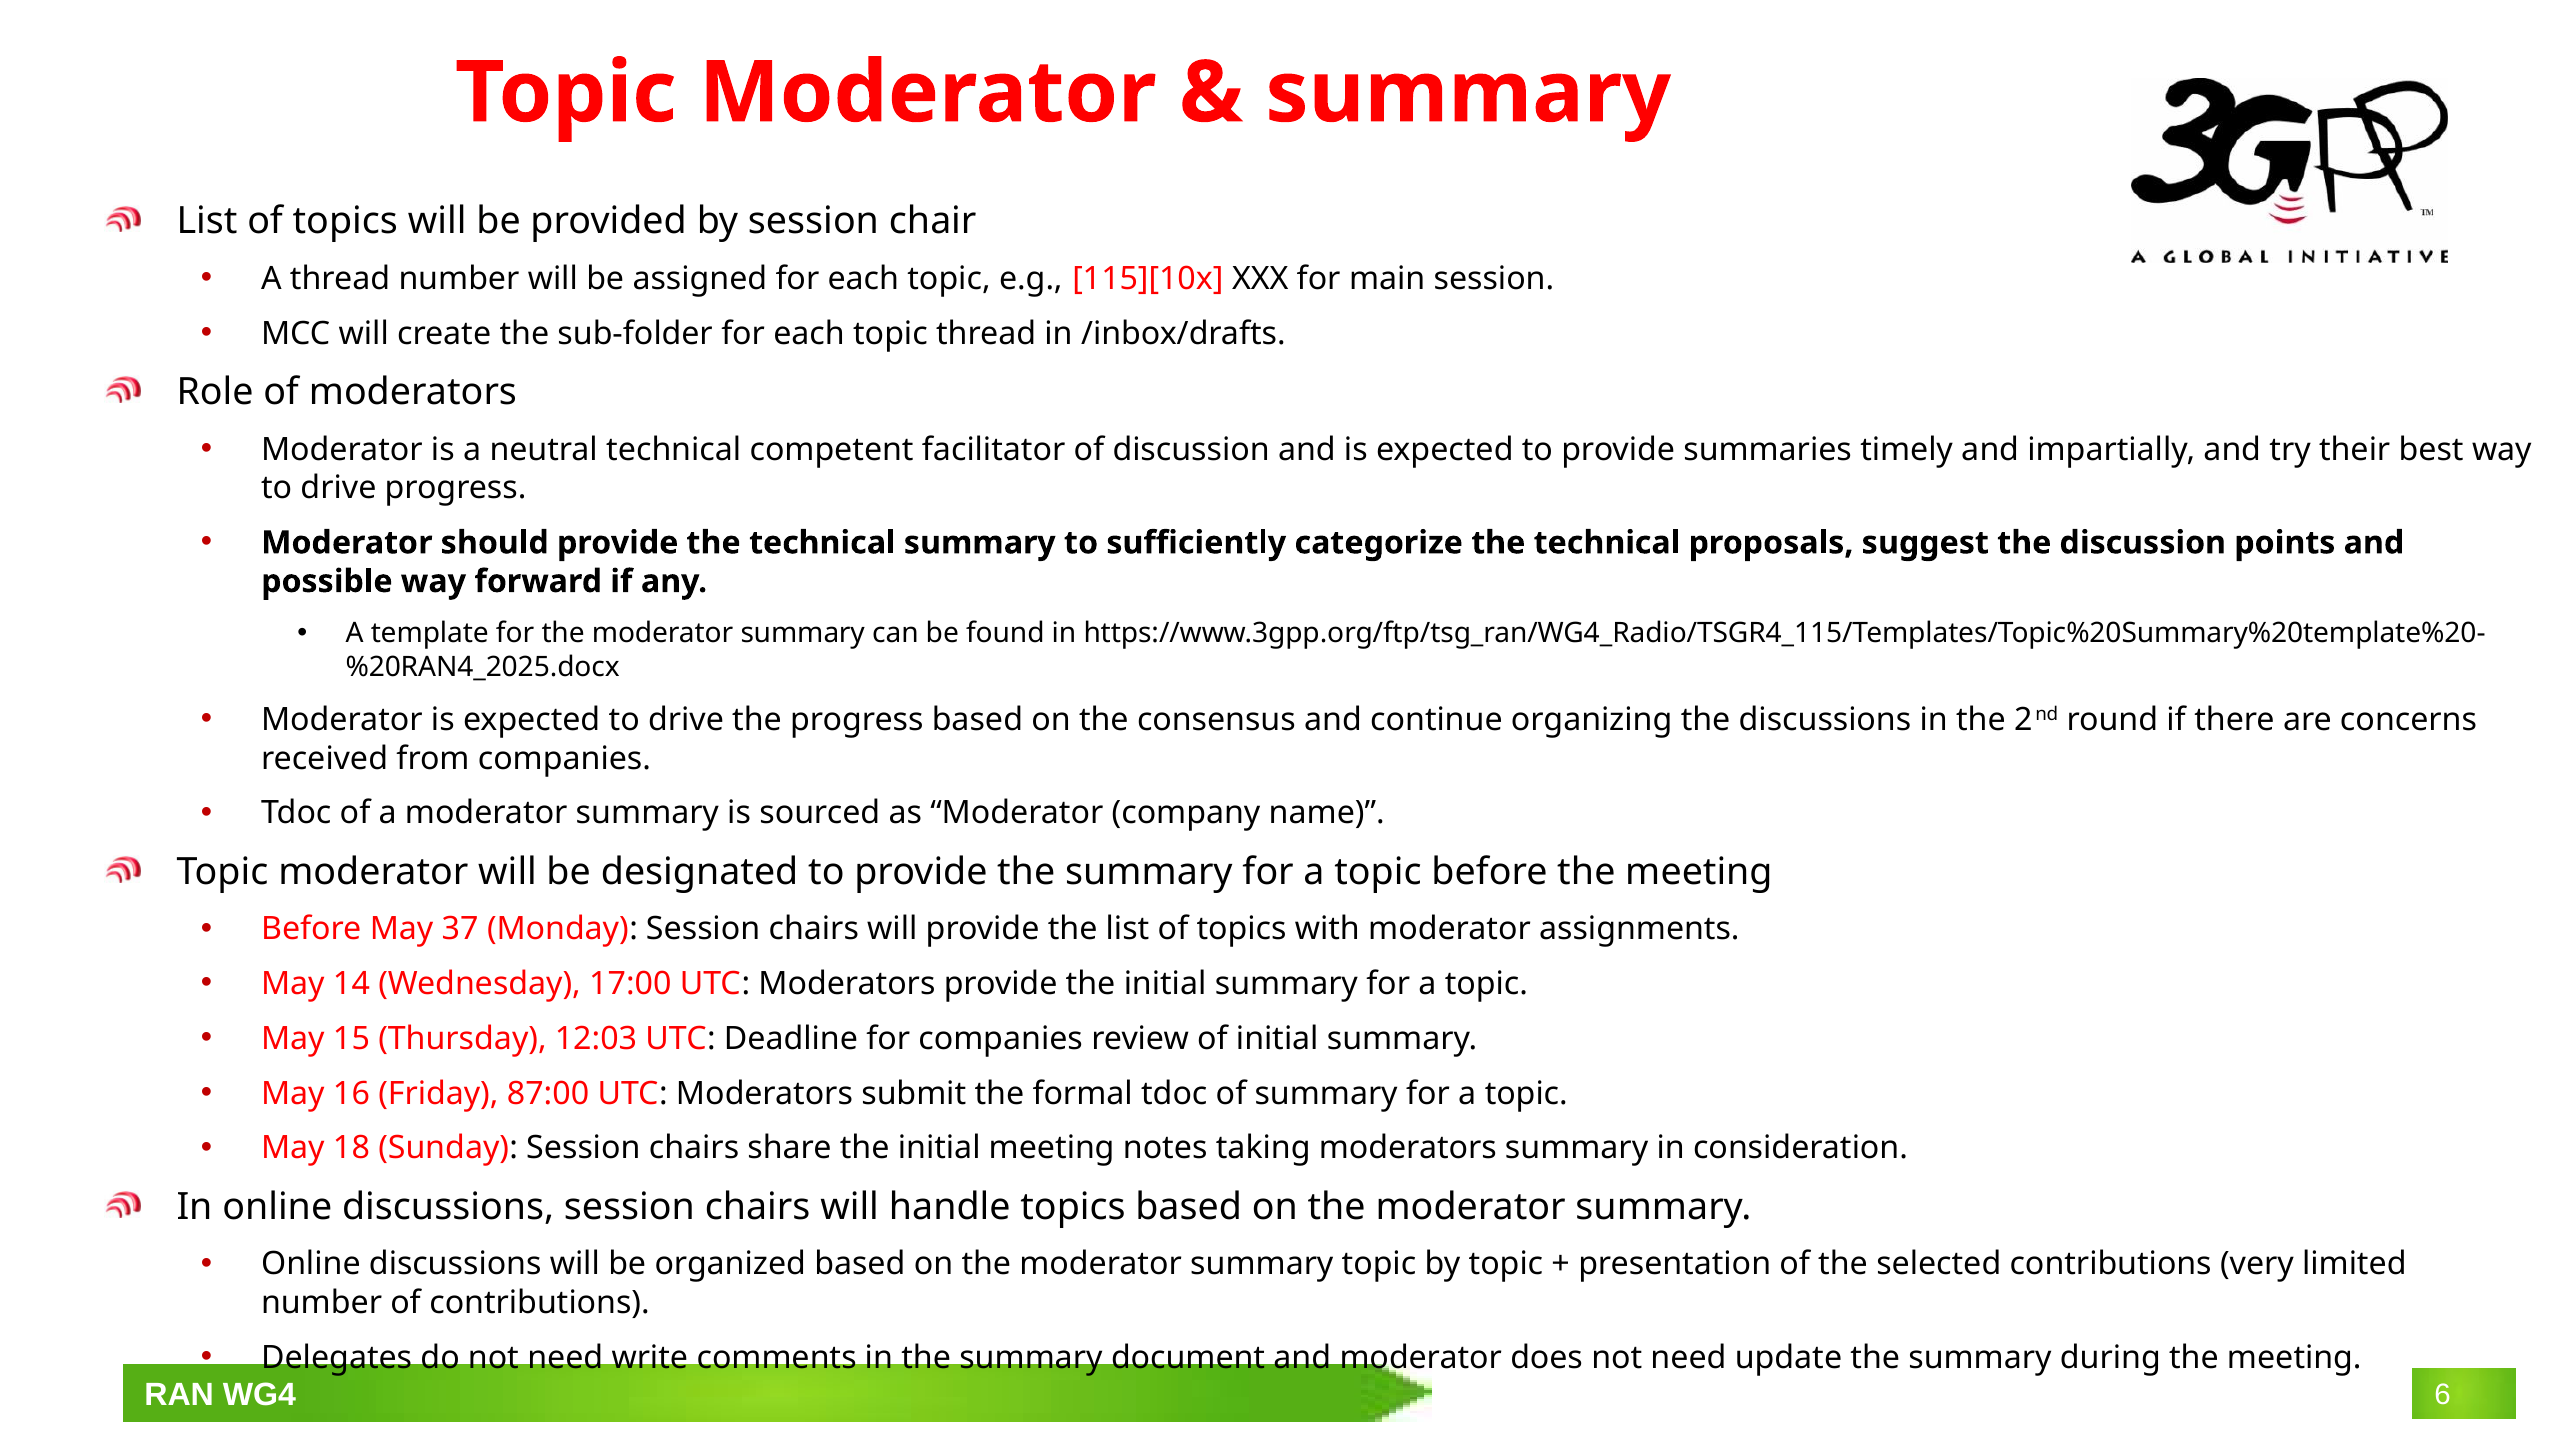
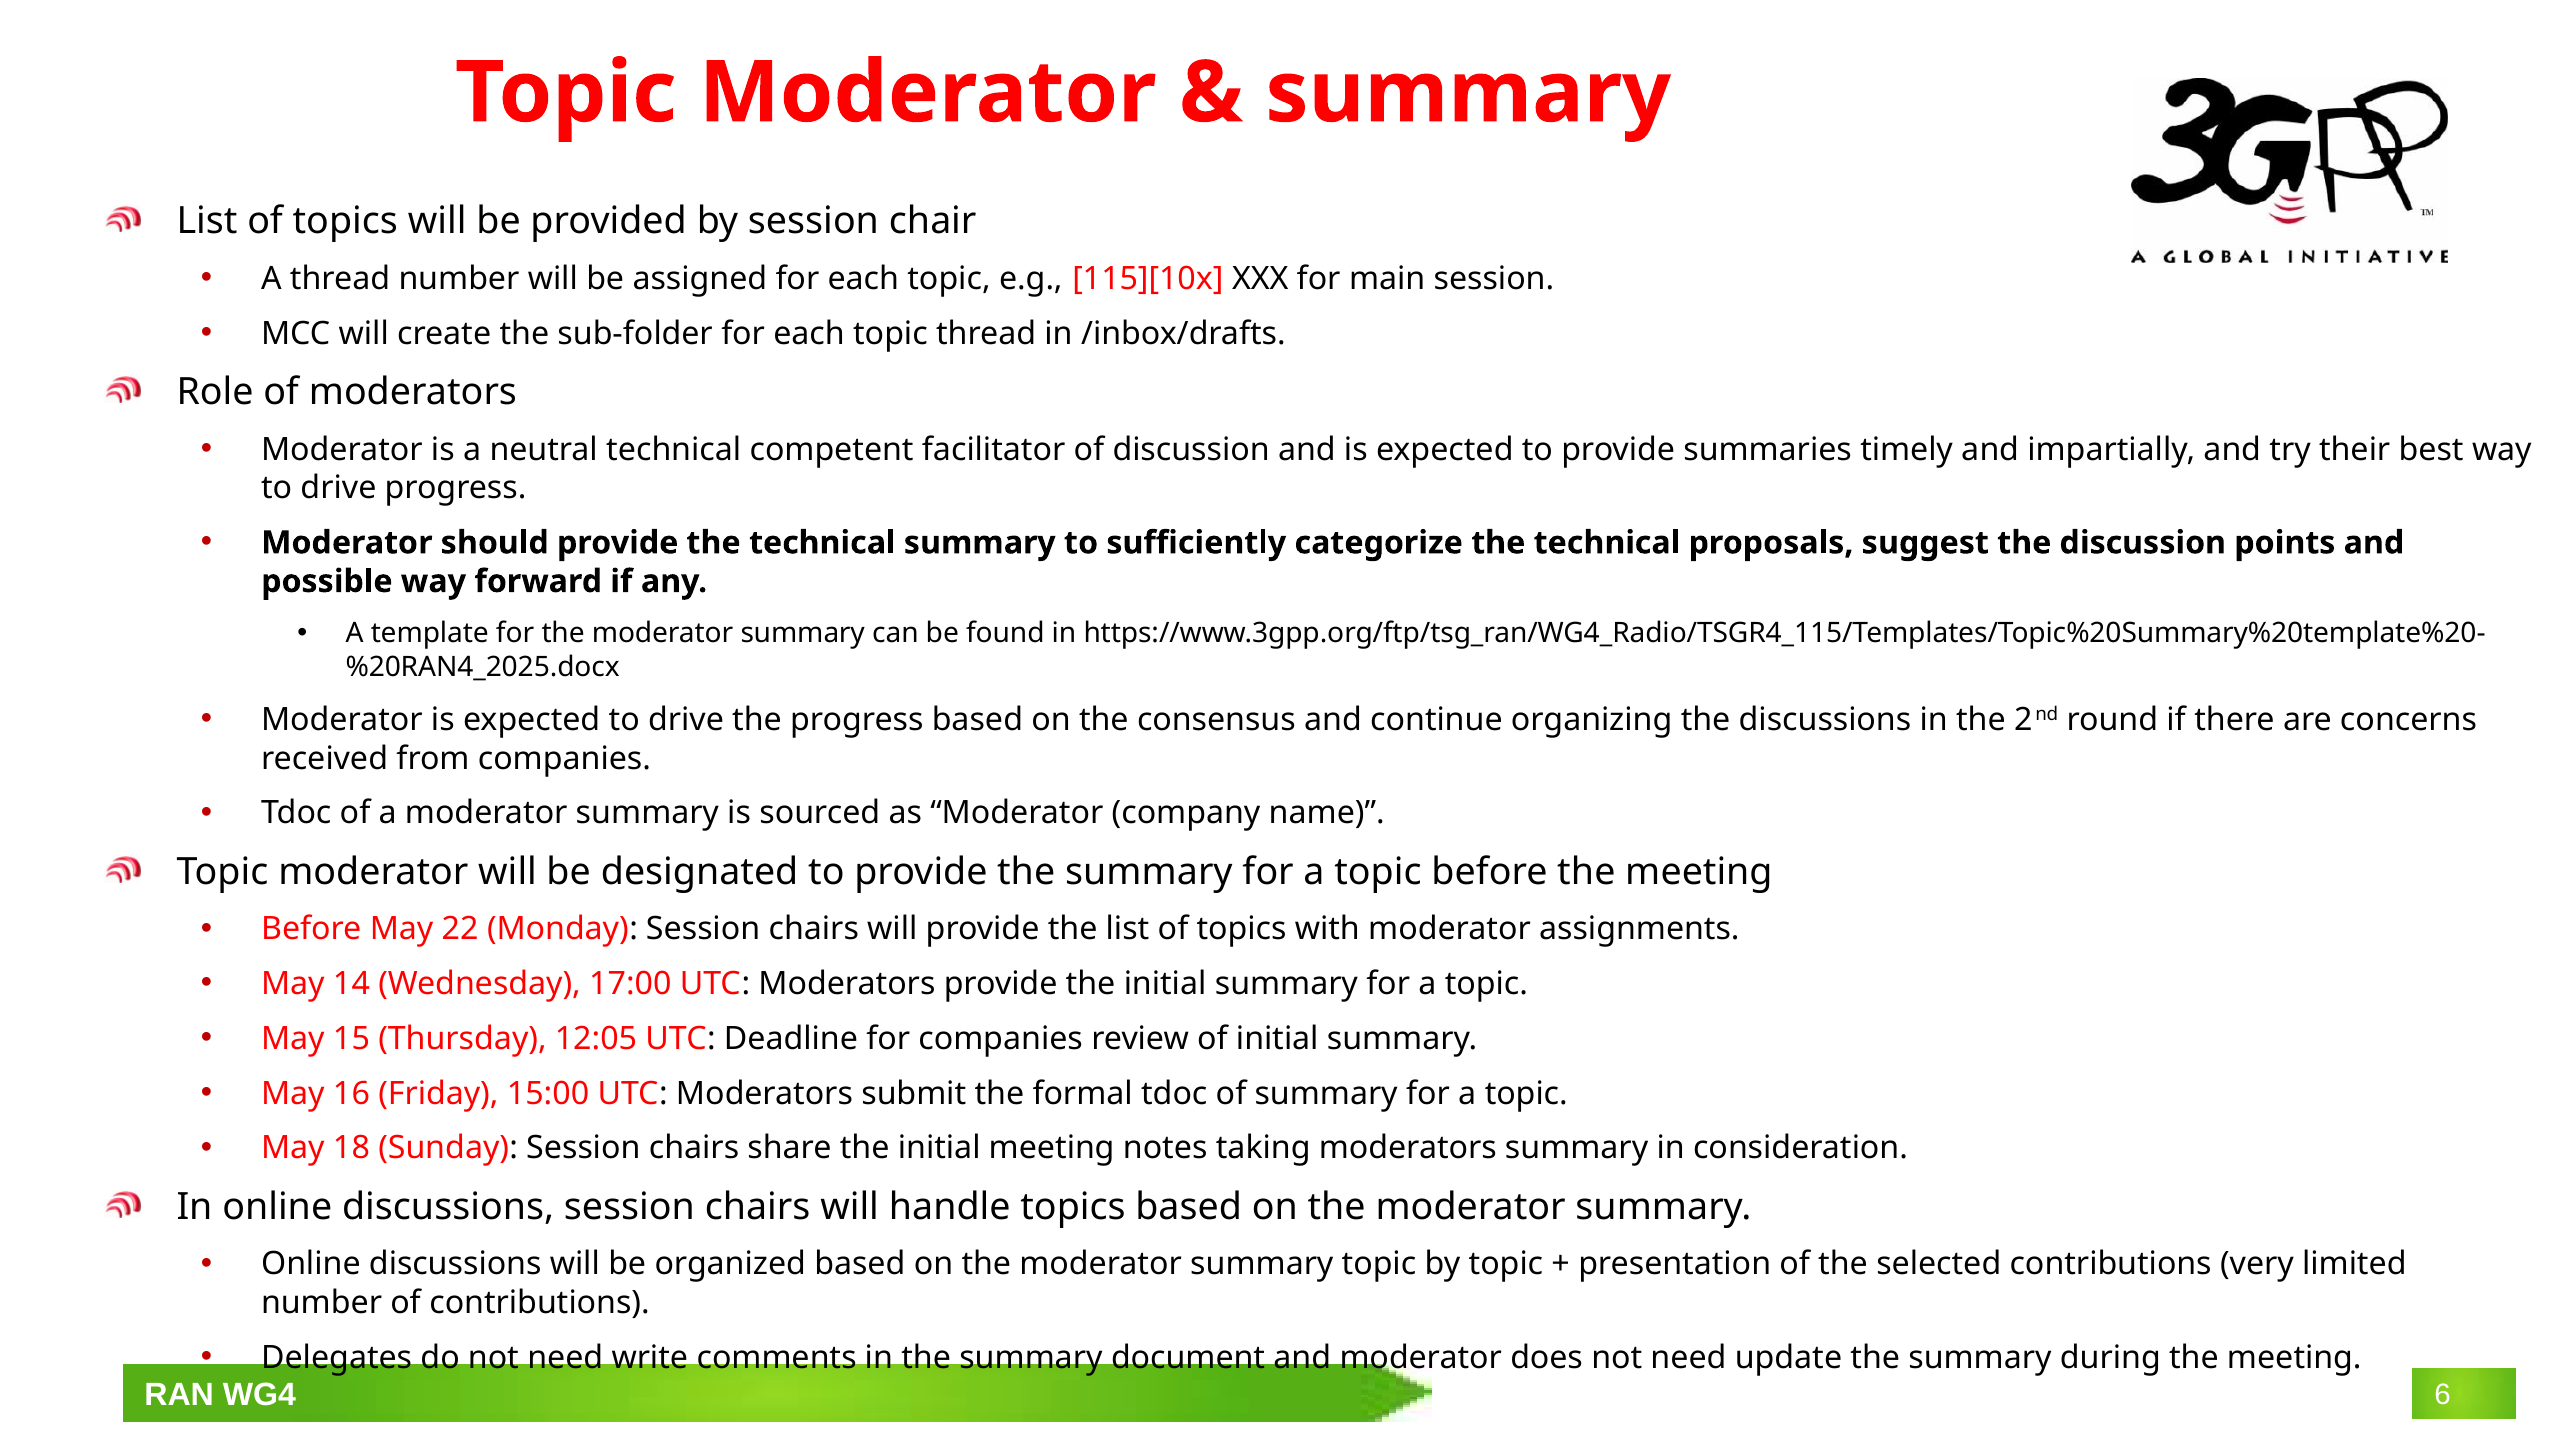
37: 37 -> 22 (460, 929)
12:03: 12:03 -> 12:05 (596, 1039)
87:00: 87:00 -> 15:00 (548, 1094)
